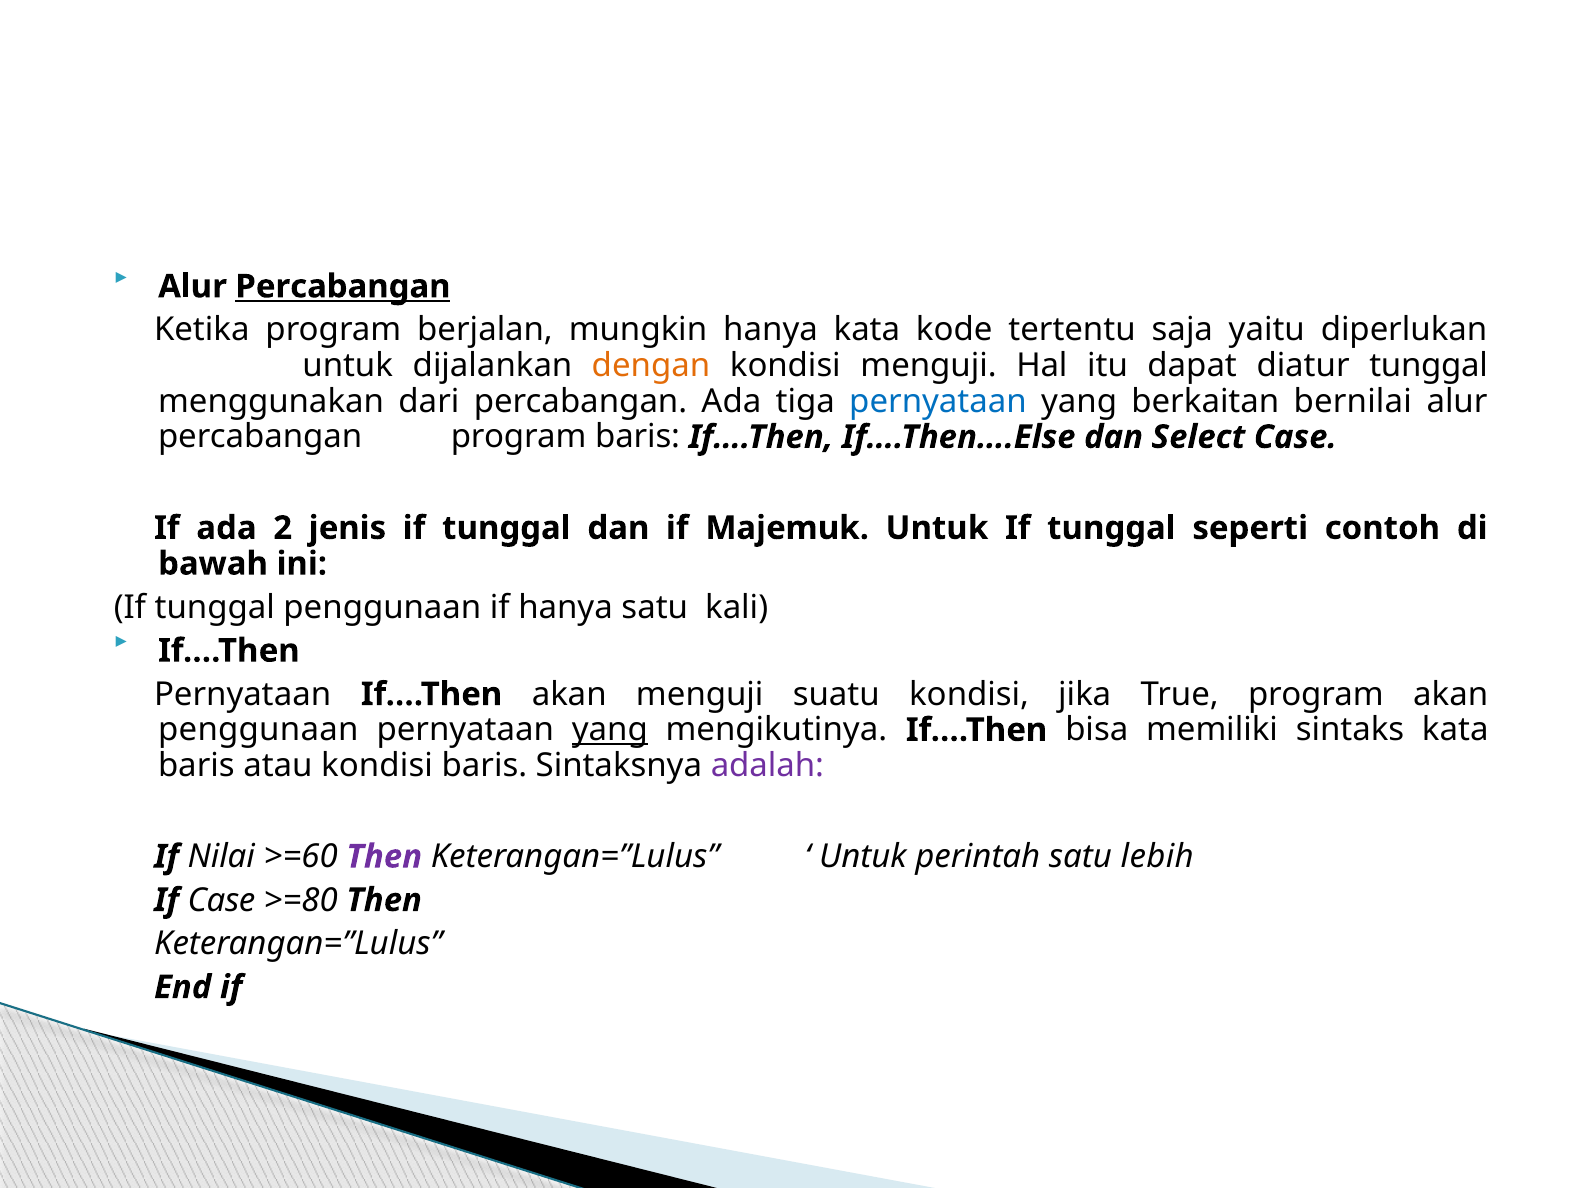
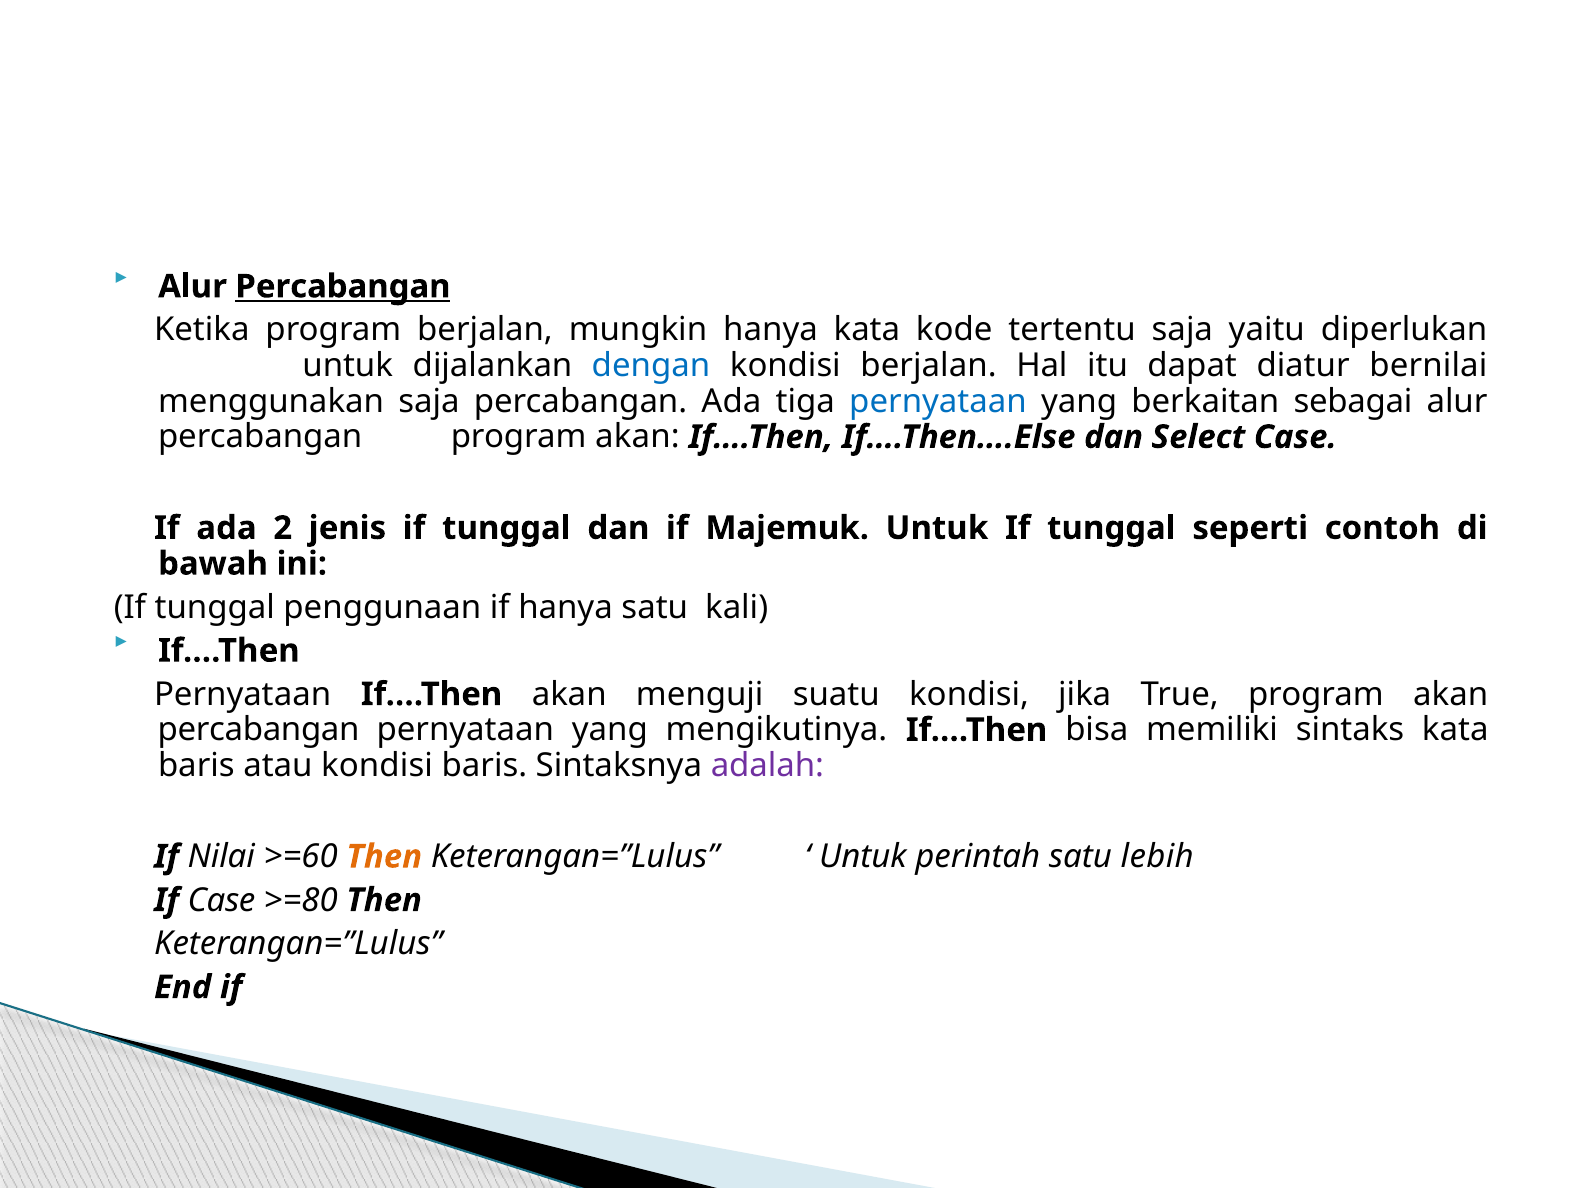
dengan colour: orange -> blue (651, 366)
kondisi menguji: menguji -> berjalan (929, 366)
diatur tunggal: tunggal -> bernilai (1428, 366)
menggunakan dari: dari -> saja (429, 401)
bernilai: bernilai -> sebagai (1353, 401)
percabangan program baris: baris -> akan (637, 437)
penggunaan: penggunaan -> percabangan (259, 730)
yang underline: present -> none (610, 730)
Then colour: purple -> orange (384, 857)
